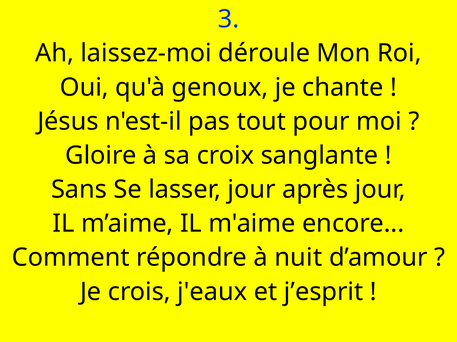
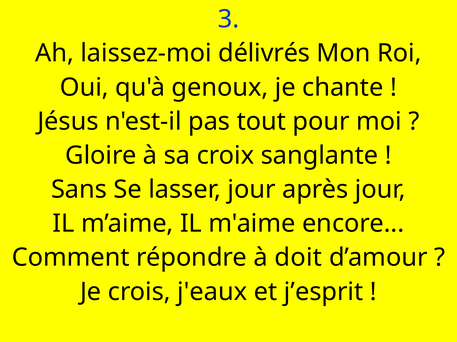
déroule: déroule -> délivrés (264, 53)
nuit: nuit -> doit (298, 258)
